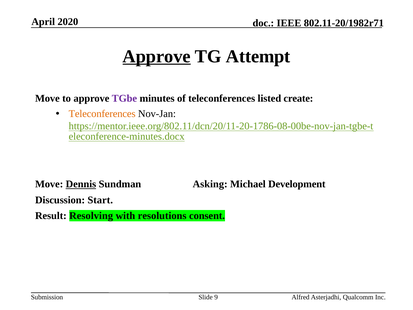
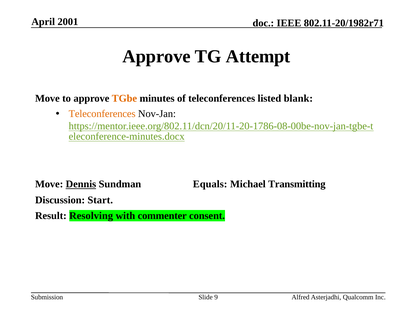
2020: 2020 -> 2001 (68, 22)
Approve underline: present -> none (157, 56)
TGbe colour: purple -> orange (124, 98)
create: create -> blank (298, 98)
Asking: Asking -> Equals (210, 184)
Development: Development -> Transmitting (297, 184)
resolutions: resolutions -> commenter (162, 216)
